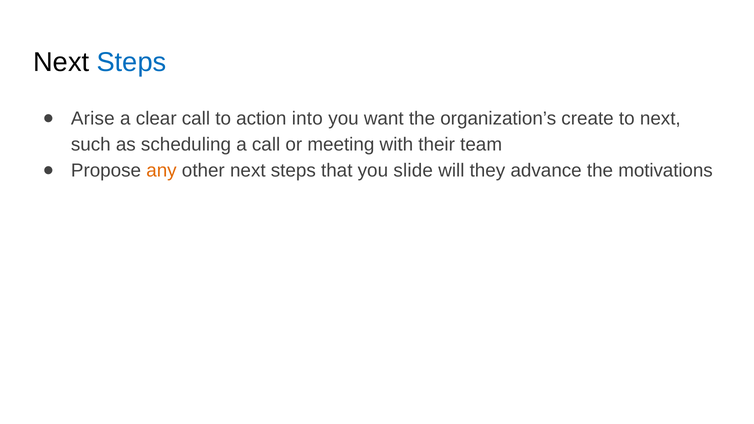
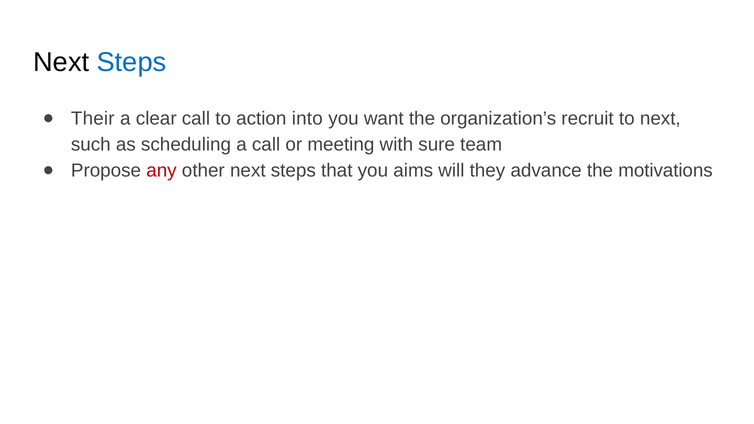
Arise: Arise -> Their (93, 119)
create: create -> recruit (588, 119)
their: their -> sure (437, 145)
any colour: orange -> red (161, 171)
slide: slide -> aims (413, 171)
